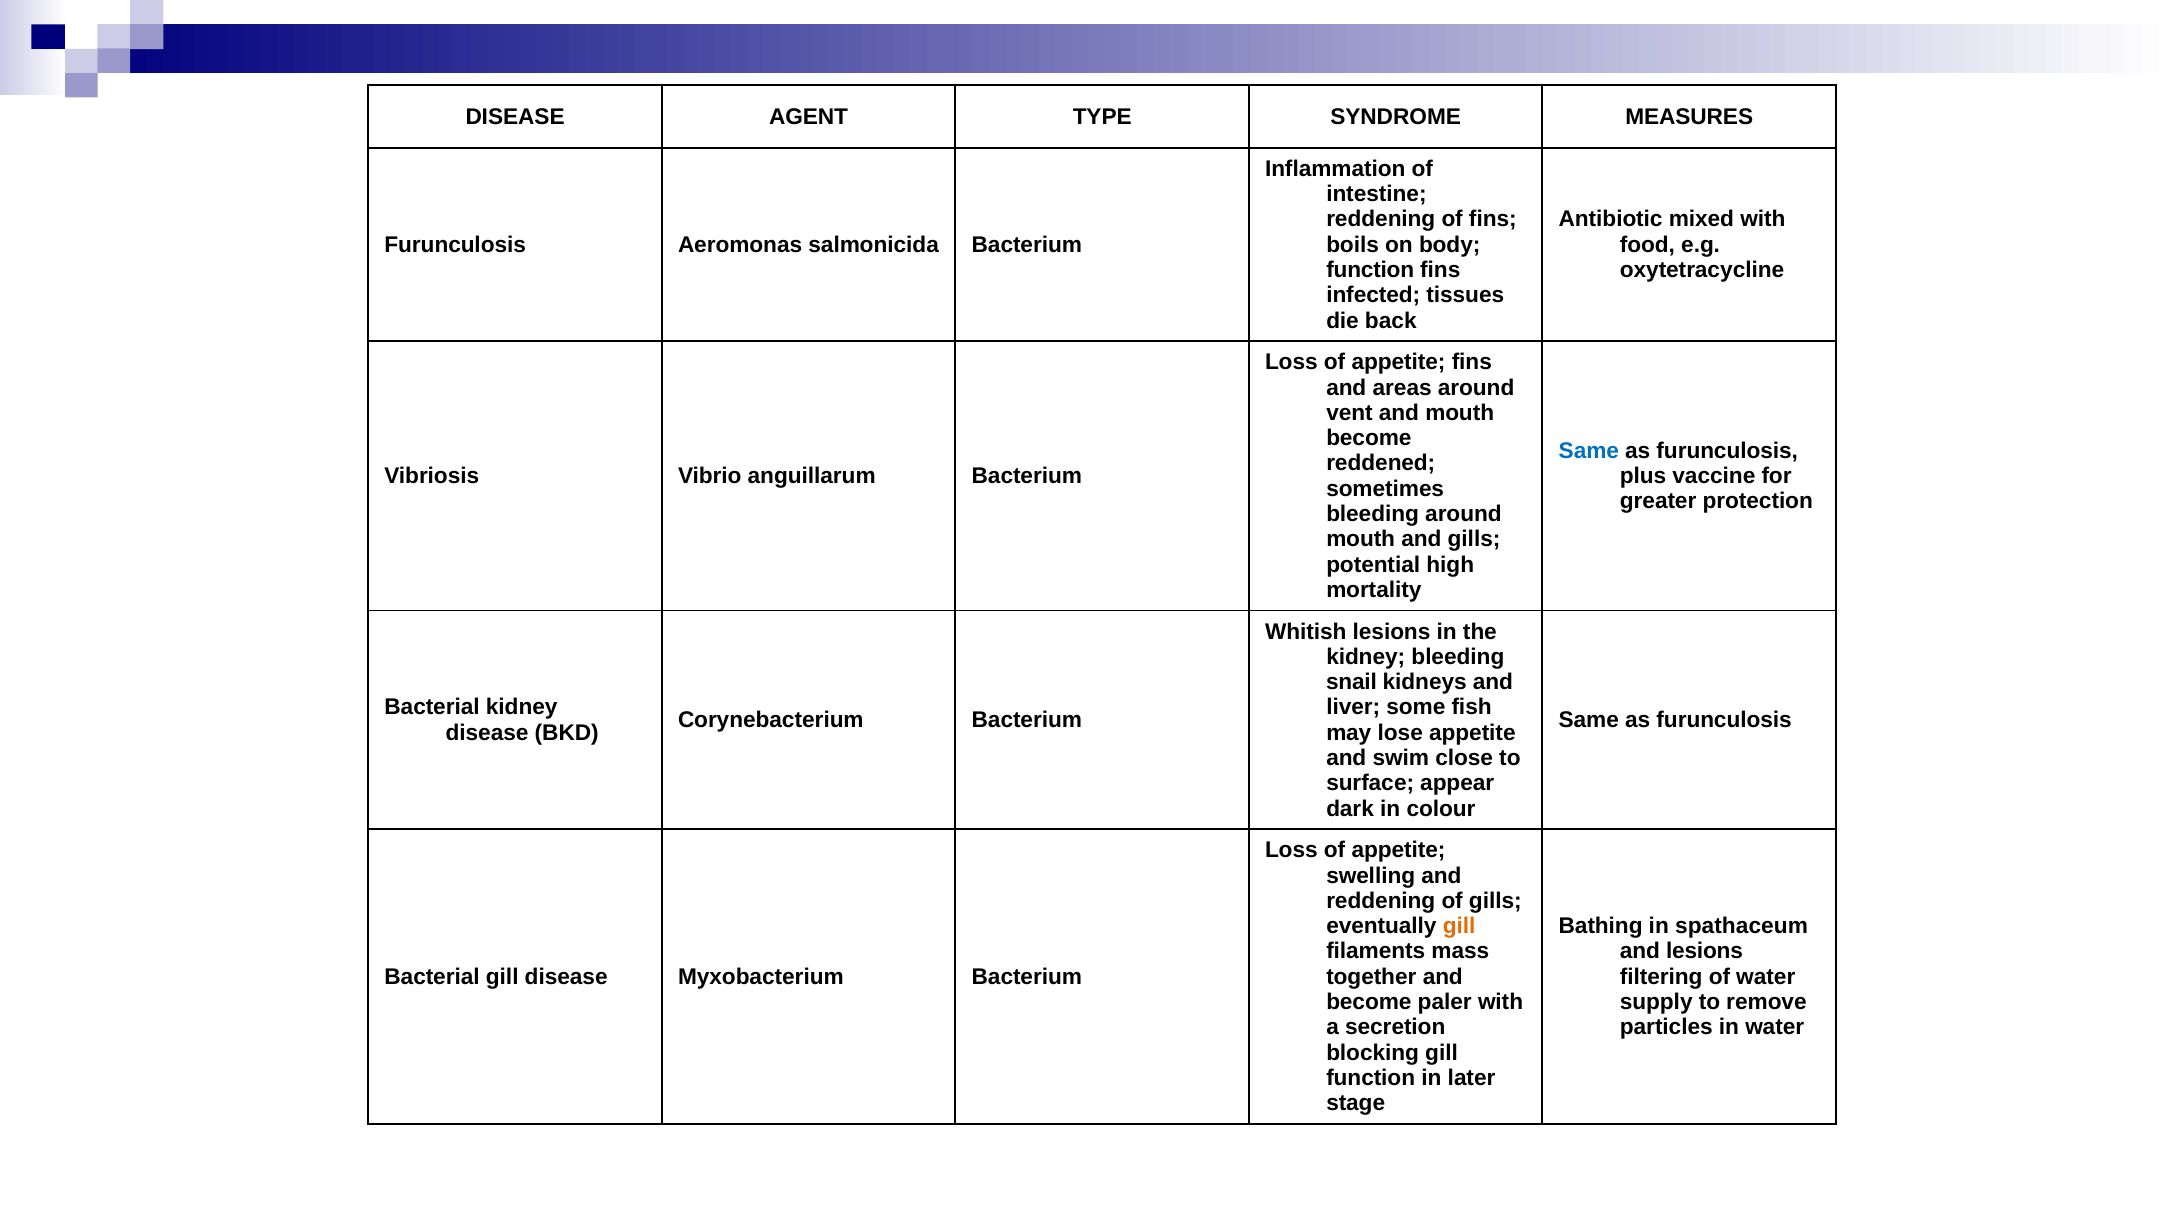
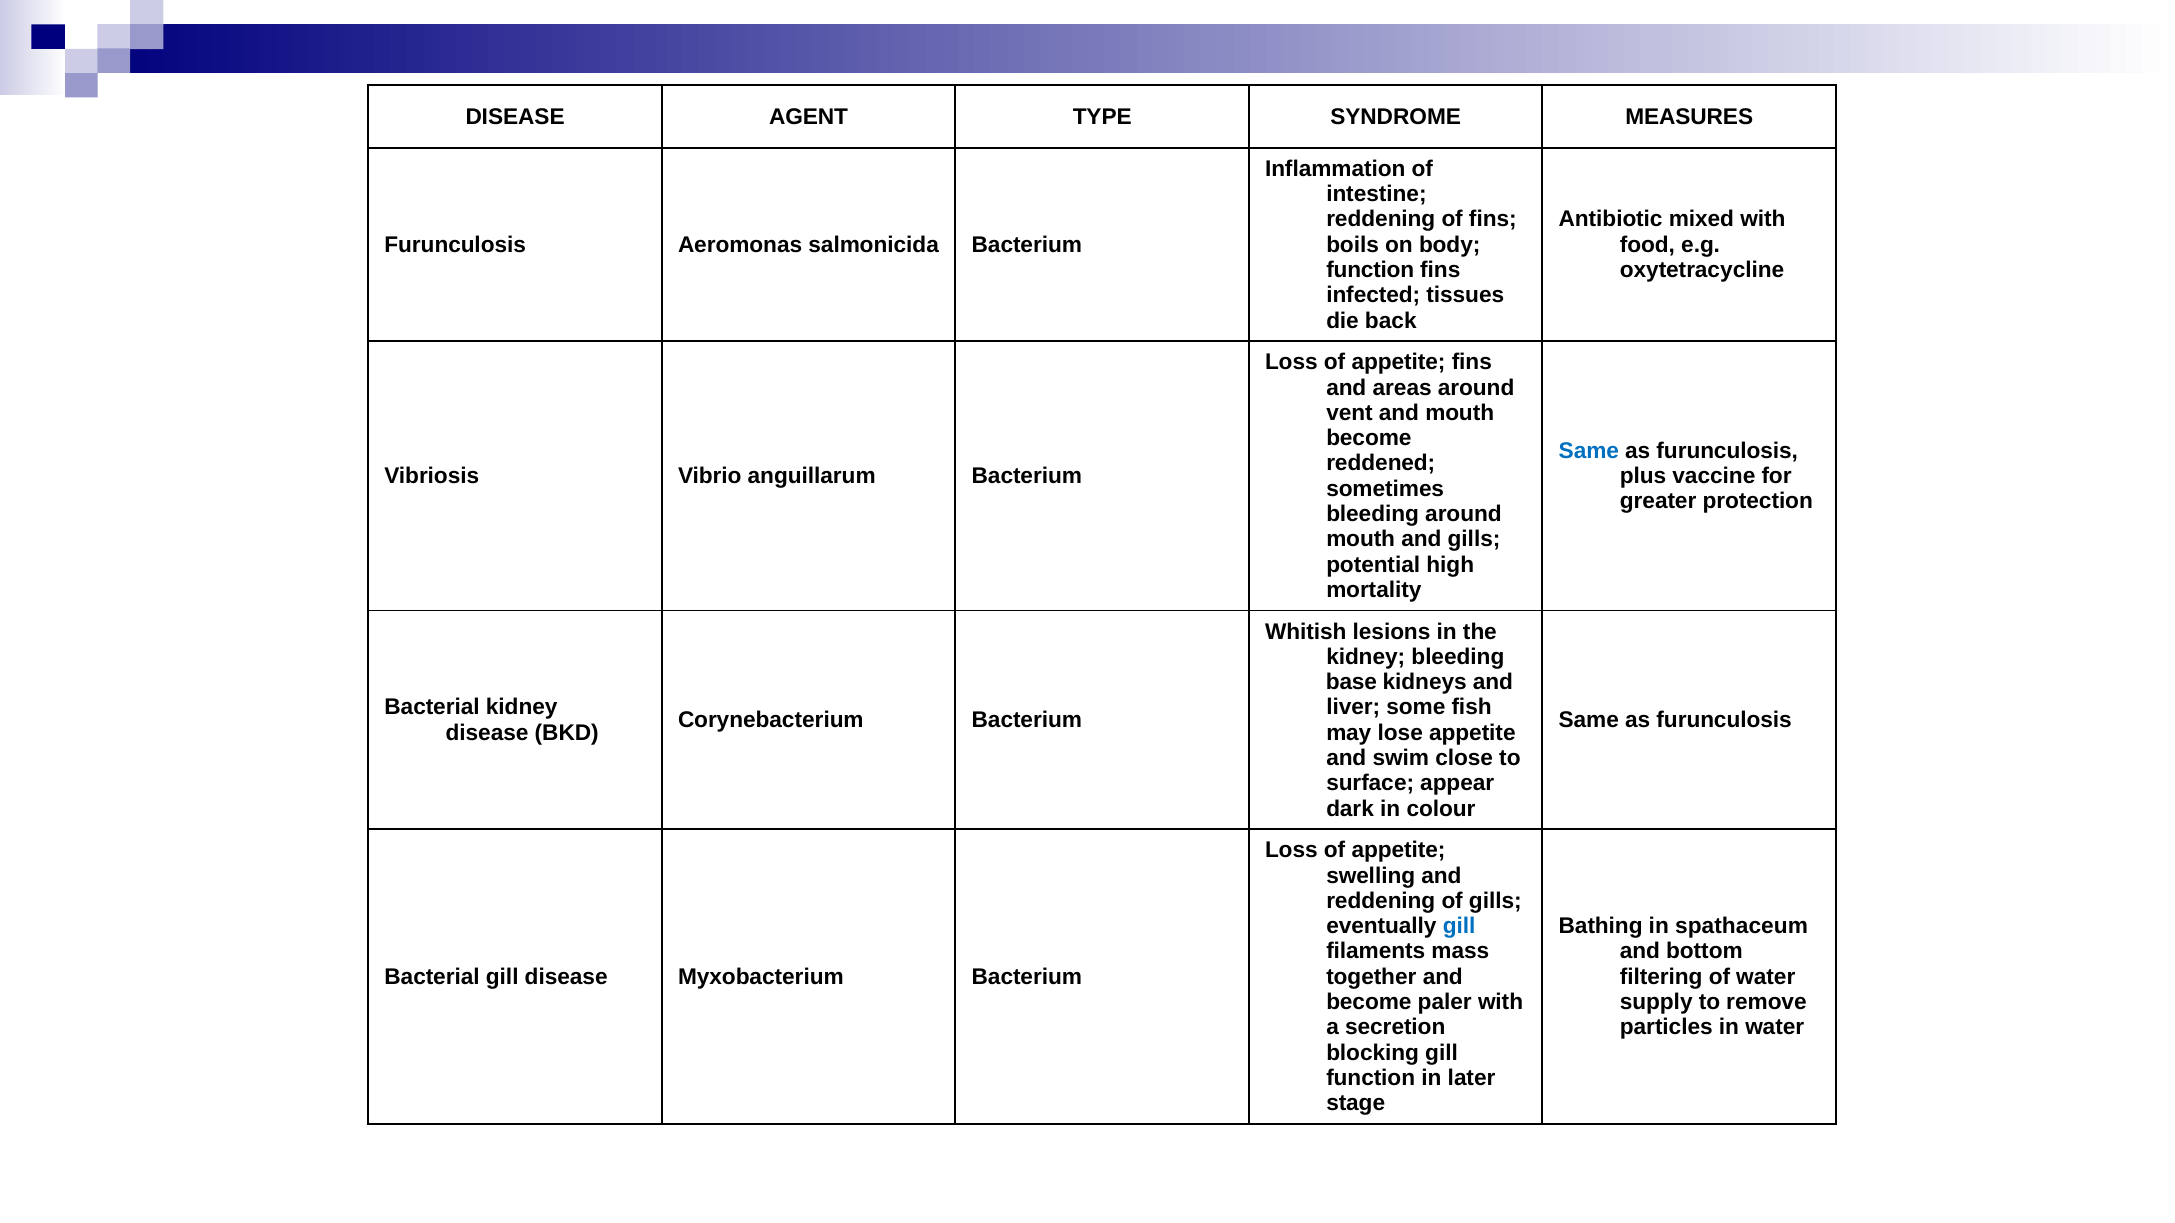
snail: snail -> base (1351, 682)
gill colour: orange -> blue (1459, 926)
and lesions: lesions -> bottom (1704, 952)
